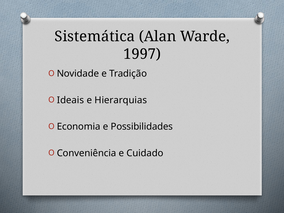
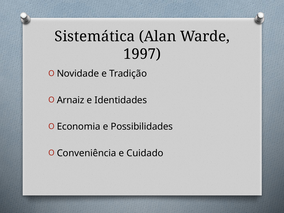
Ideais: Ideais -> Arnaiz (71, 100)
Hierarquias: Hierarquias -> Identidades (121, 100)
